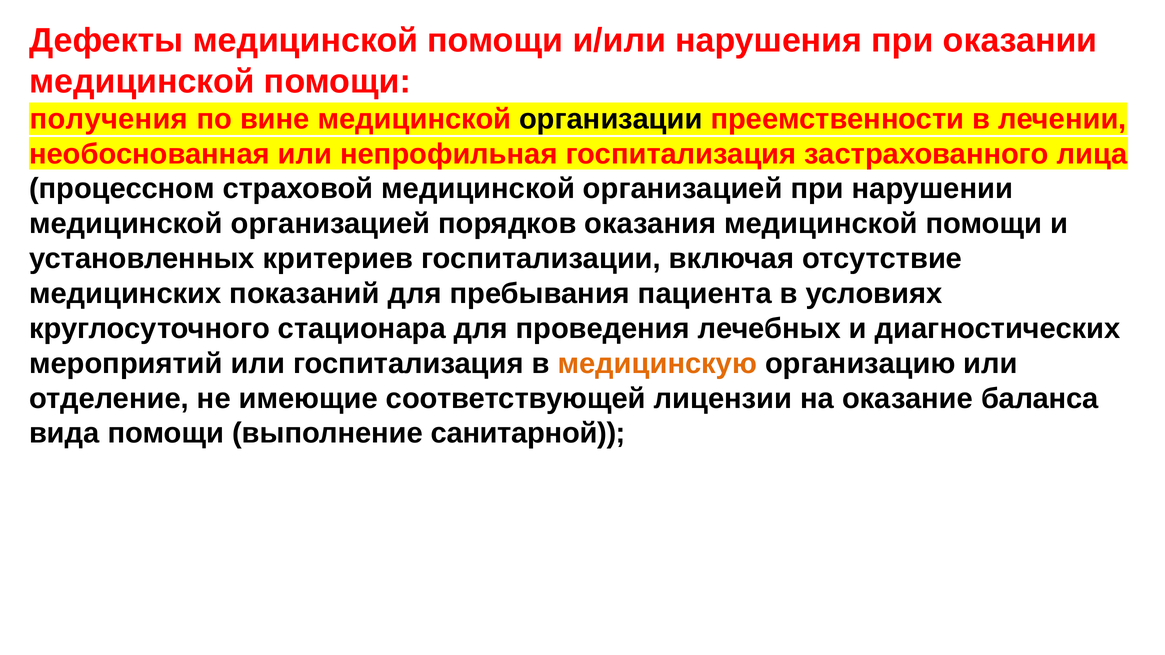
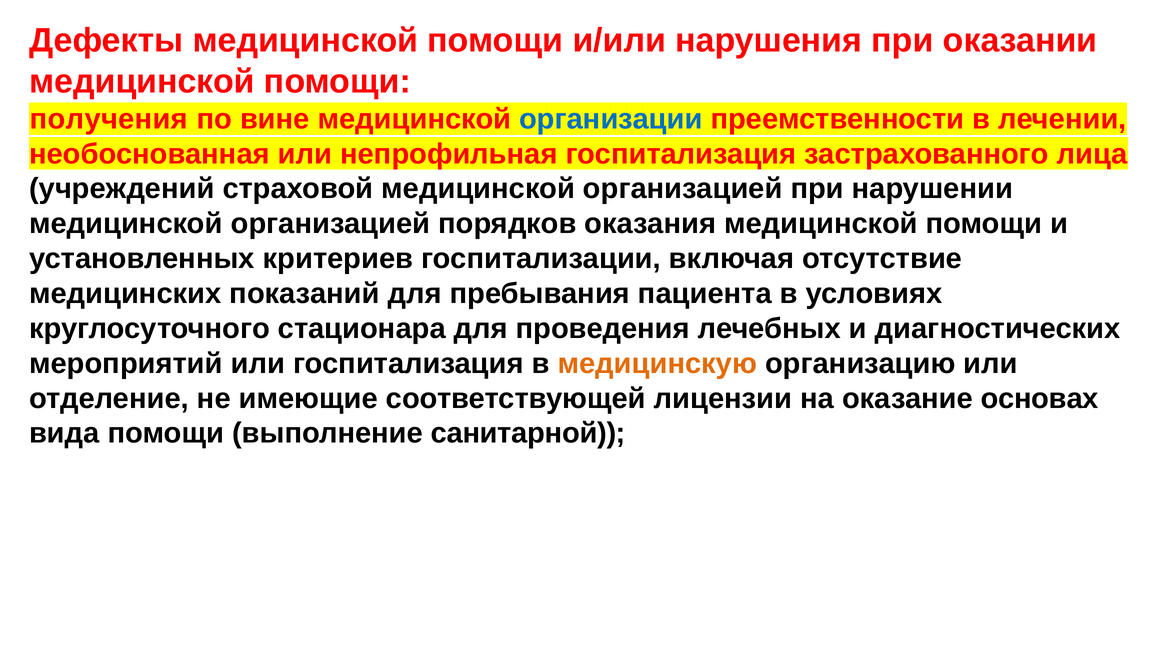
организации colour: black -> blue (611, 119)
процессном: процессном -> учреждений (122, 189)
баланса: баланса -> основах (1040, 399)
